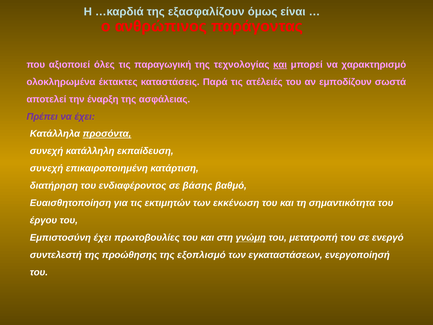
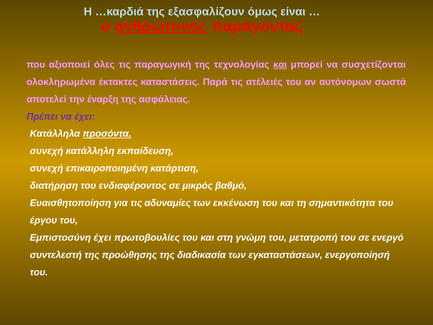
ανθρώπινος underline: none -> present (161, 26)
χαρακτηρισμό: χαρακτηρισμό -> συσχετίζονται (374, 65)
εμποδίζουν: εμποδίζουν -> αυτόνομων (345, 82)
βάσης: βάσης -> μικρός (198, 186)
εκτιμητών: εκτιμητών -> αδυναμίες (168, 203)
γνώμη underline: present -> none (251, 238)
εξοπλισμό: εξοπλισμό -> διαδικασία (202, 255)
